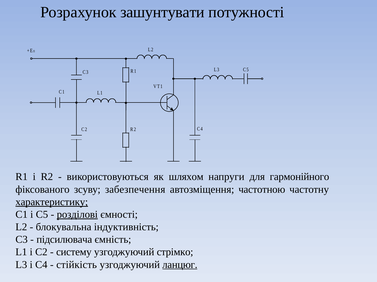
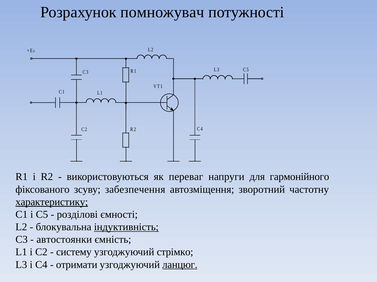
зашунтувати: зашунтувати -> помножувач (162, 12)
шляхом: шляхом -> переваг (186, 177)
частотною: частотною -> зворотний (262, 190)
розділові underline: present -> none (77, 215)
індуктивність underline: none -> present (126, 228)
підсилювача: підсилювача -> автостоянки (64, 240)
стійкість: стійкість -> отримати (77, 265)
